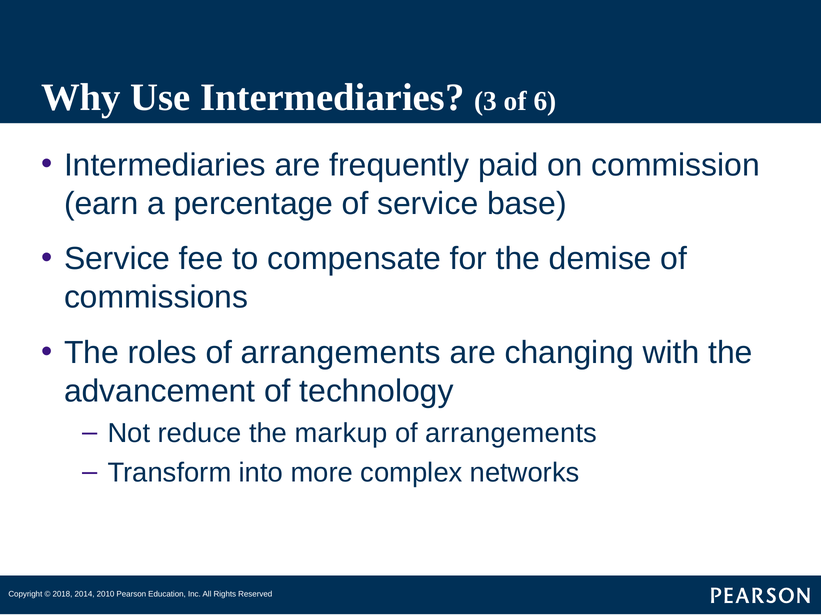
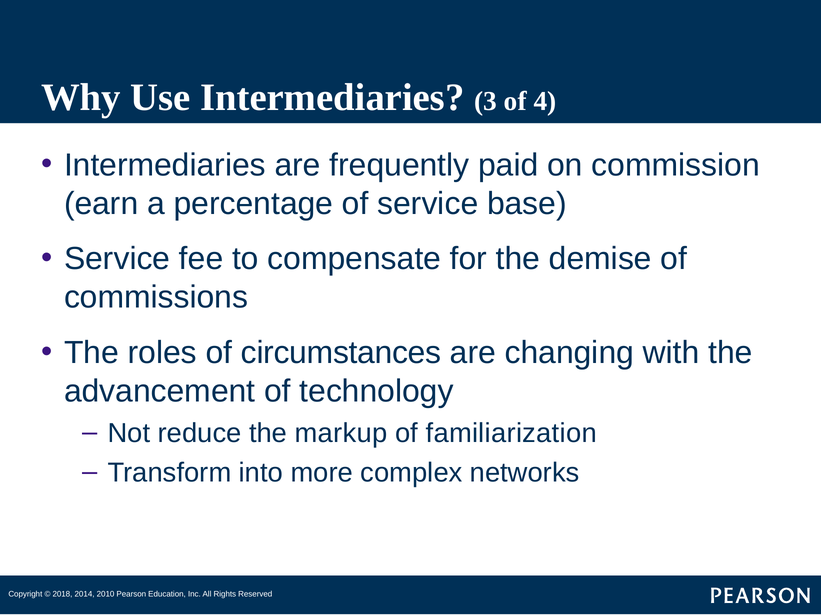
6: 6 -> 4 (545, 101)
roles of arrangements: arrangements -> circumstances (341, 353)
arrangements: arrangements -> familiarization (511, 433)
